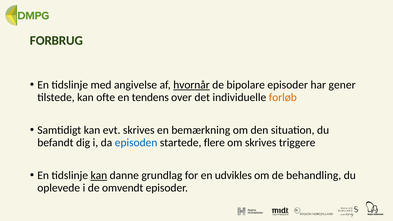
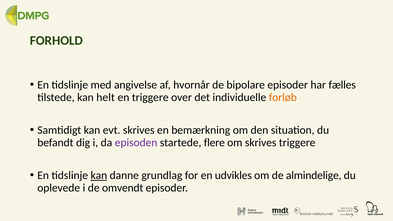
FORBRUG: FORBRUG -> FORHOLD (56, 41)
hvornår underline: present -> none (192, 85)
gener: gener -> fælles (342, 85)
ofte: ofte -> helt (106, 97)
en tendens: tendens -> triggere (150, 97)
episoden colour: blue -> purple (136, 143)
behandling: behandling -> almindelige (314, 175)
